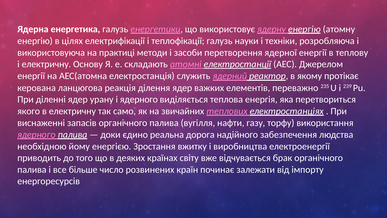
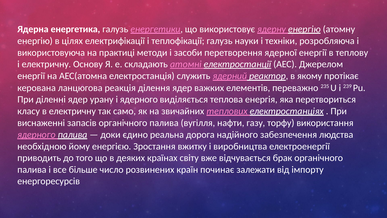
якого: якого -> класу (29, 111)
